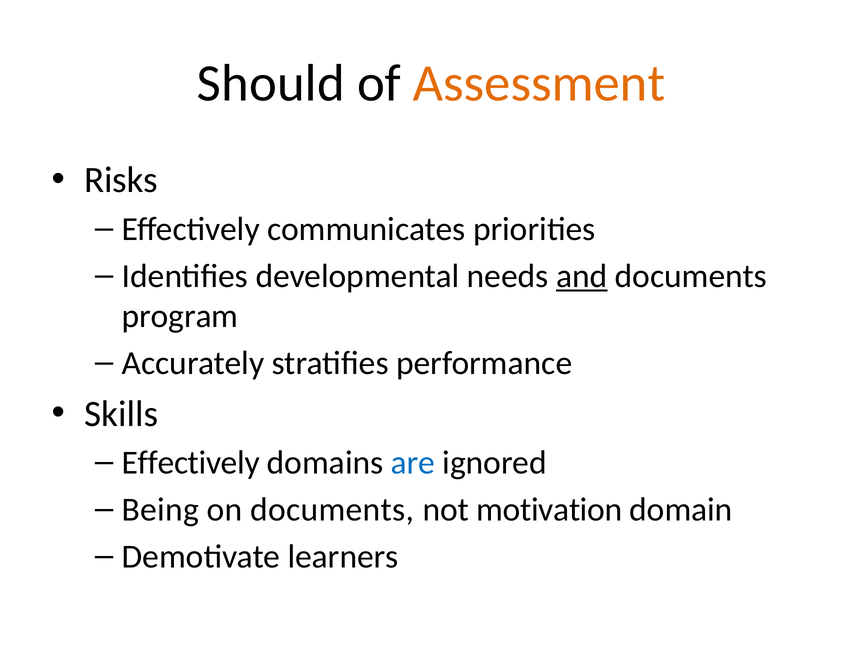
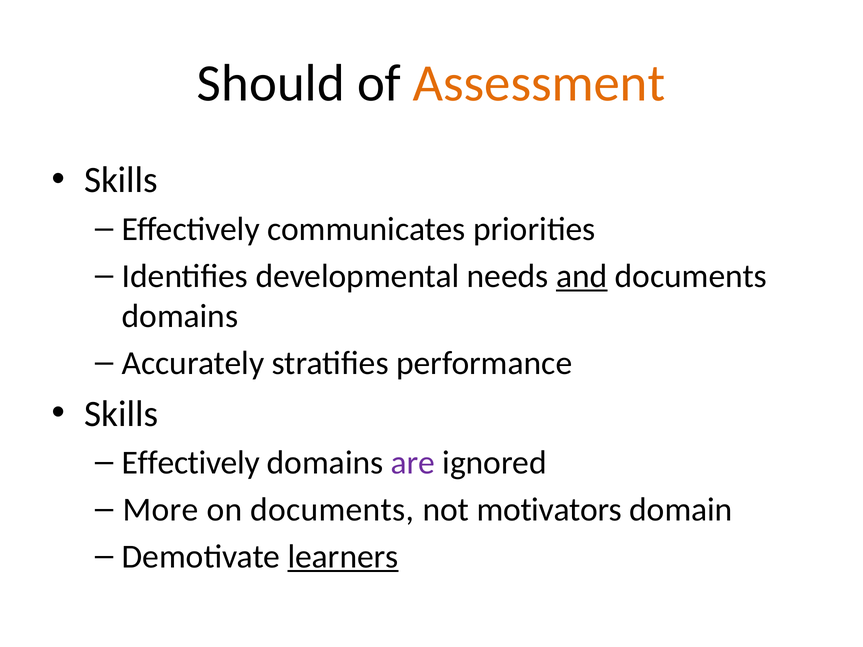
Risks: Risks -> Skills (121, 180)
program: program -> domains (180, 316)
are colour: blue -> purple (413, 463)
Being: Being -> More (160, 510)
motivation: motivation -> motivators (549, 510)
learners underline: none -> present (343, 557)
